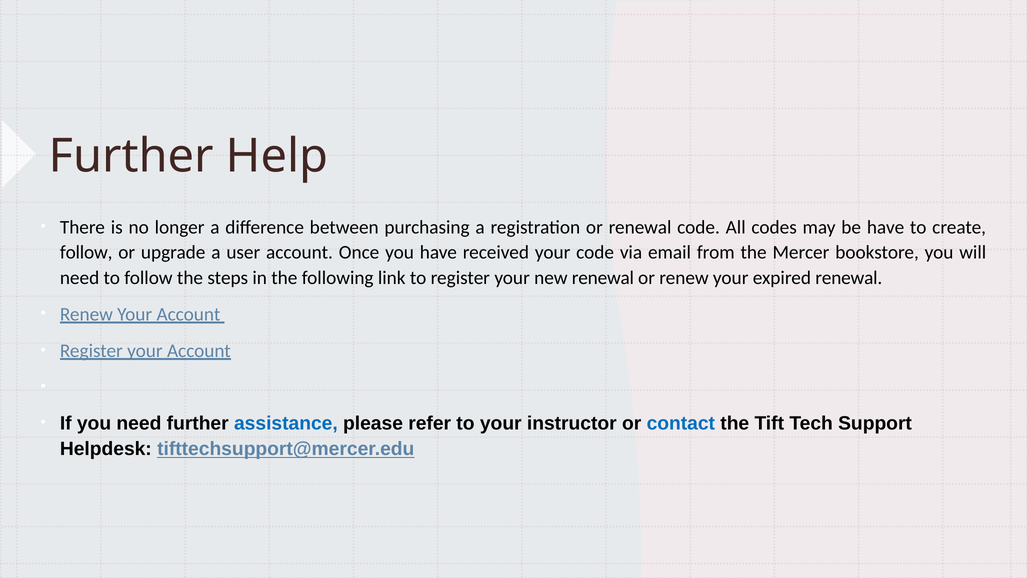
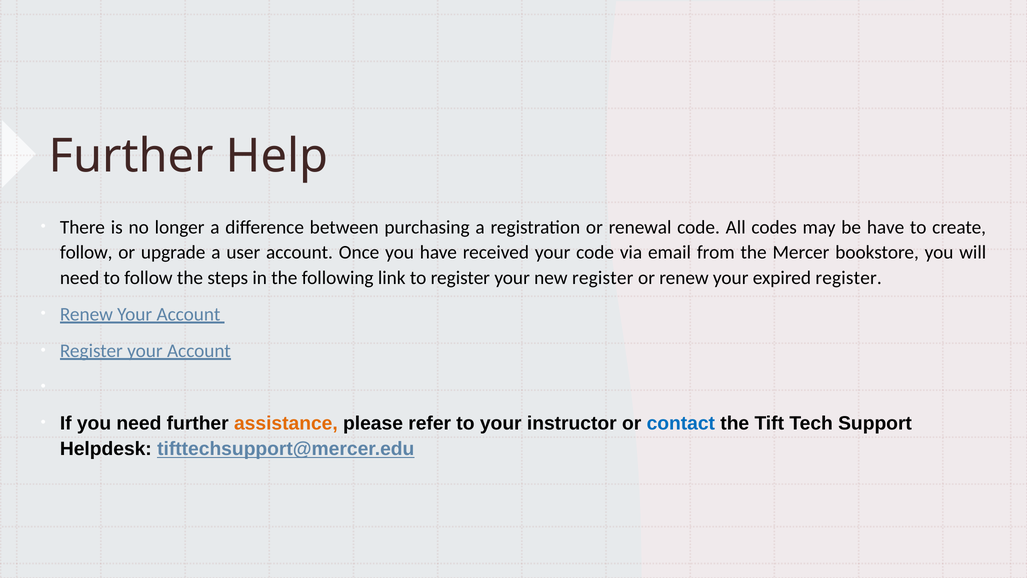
new renewal: renewal -> register (603, 278)
expired renewal: renewal -> register (849, 278)
assistance colour: blue -> orange (286, 423)
